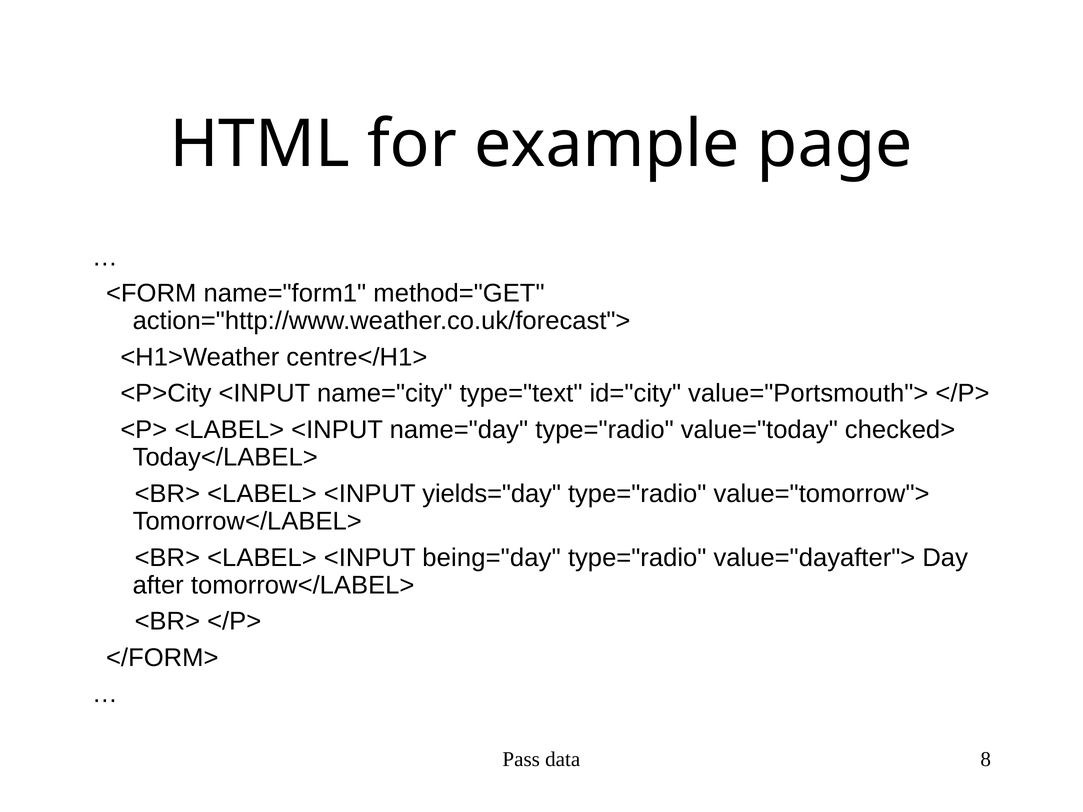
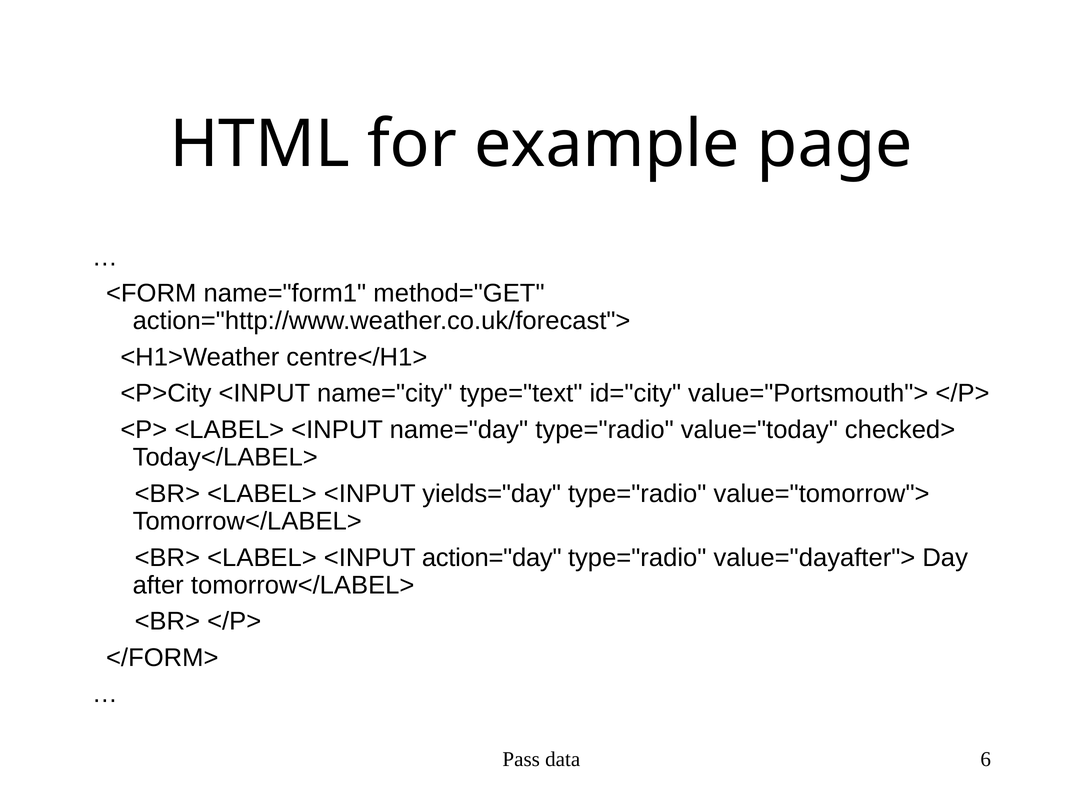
being="day: being="day -> action="day (492, 558)
8: 8 -> 6 (986, 760)
